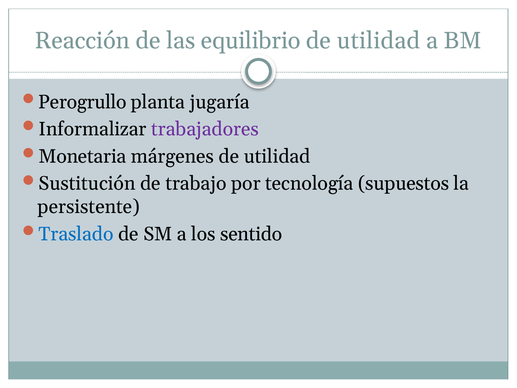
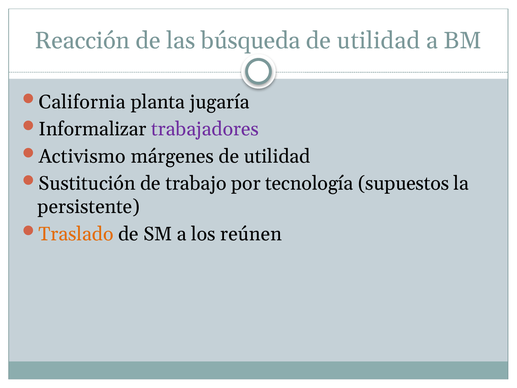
equilibrio: equilibrio -> búsqueda (251, 41)
Perogrullo: Perogrullo -> California (82, 102)
Monetaria: Monetaria -> Activismo (82, 156)
Traslado colour: blue -> orange (76, 234)
sentido: sentido -> reúnen (251, 234)
